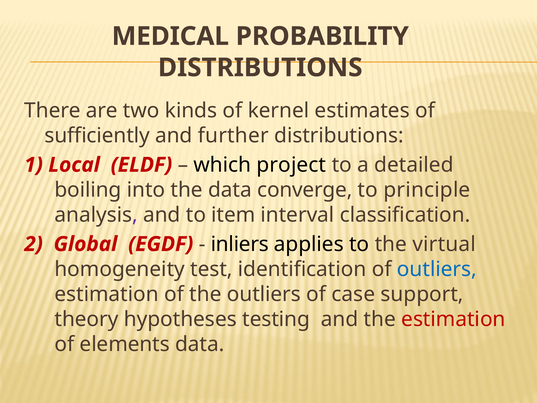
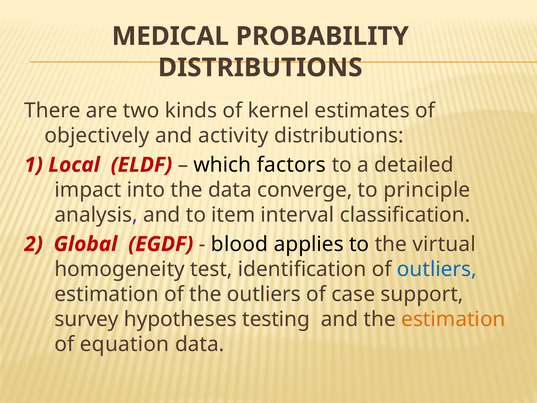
sufficiently: sufficiently -> objectively (97, 136)
further: further -> activity (233, 136)
project: project -> factors (291, 165)
boiling: boiling -> impact (88, 190)
inliers: inliers -> blood (240, 244)
theory: theory -> survey (87, 319)
estimation colour: red -> orange (453, 319)
elements: elements -> equation (125, 344)
